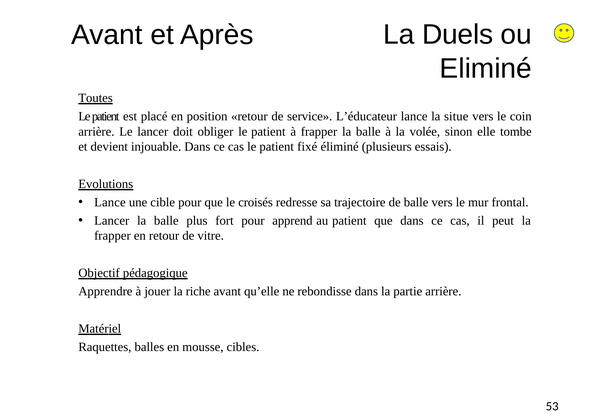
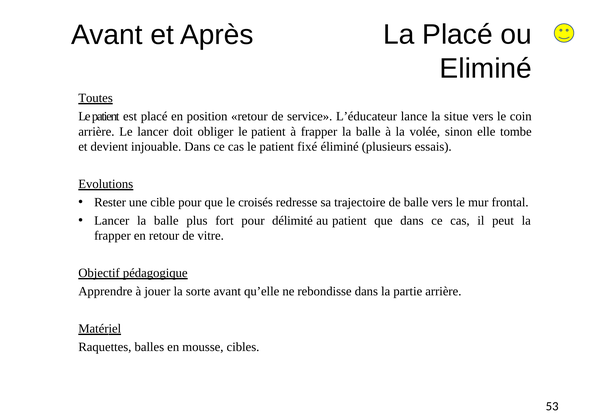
La Duels: Duels -> Placé (458, 35)
Lance: Lance -> Rester (110, 203)
apprend: apprend -> délimité (292, 221)
riche: riche -> sorte (198, 292)
